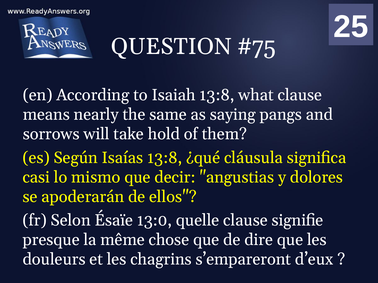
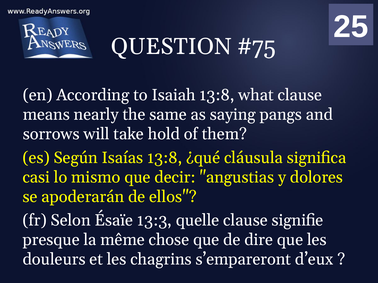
13:0: 13:0 -> 13:3 (154, 221)
